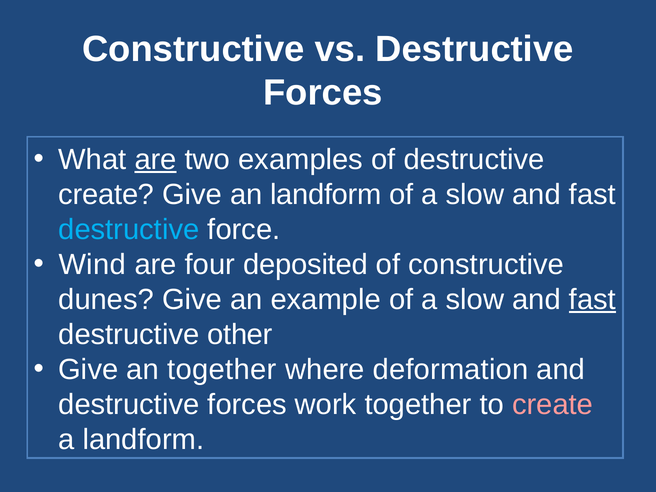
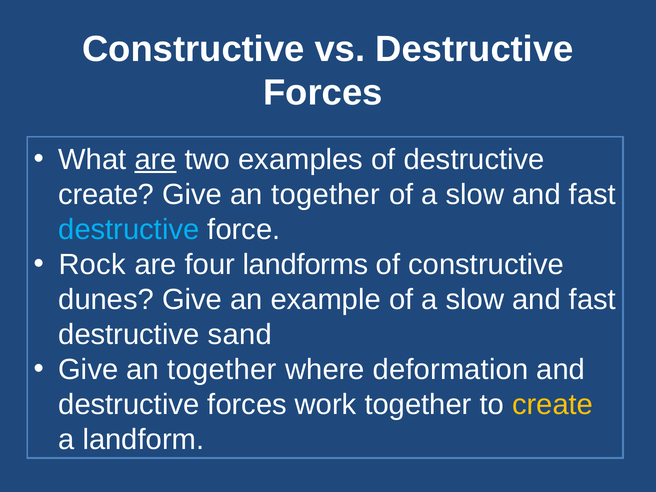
landform: landform -> together (326, 194)
Wind: Wind -> Rock (92, 264)
deposited: deposited -> landforms (306, 264)
fast underline: present -> none (592, 299)
other: other -> sand (240, 334)
create colour: pink -> yellow (553, 404)
